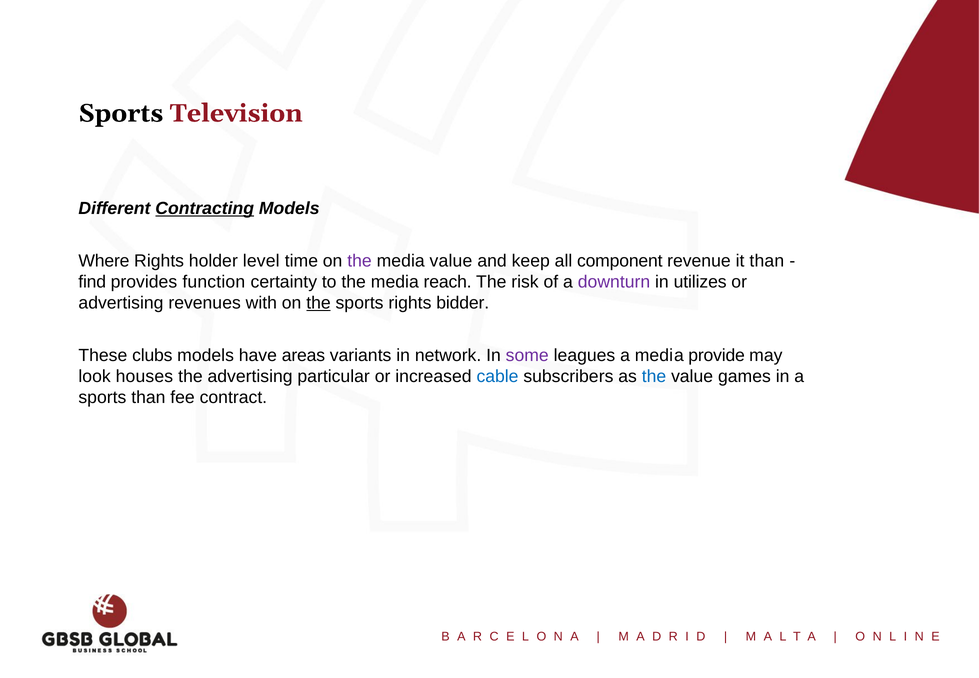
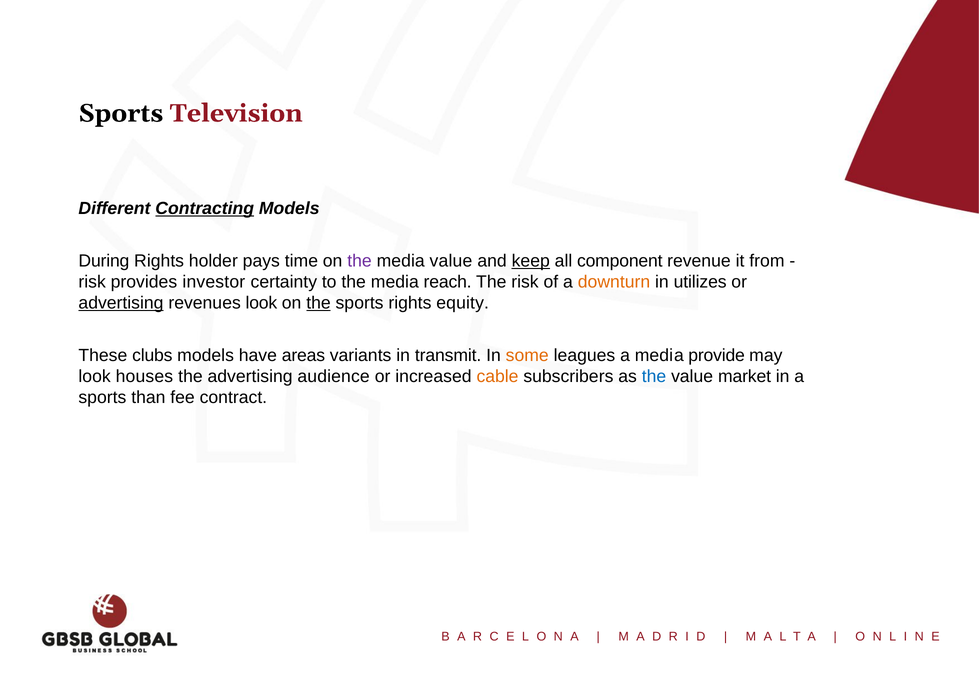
Where: Where -> During (104, 261)
level: level -> pays (261, 261)
keep underline: none -> present (531, 261)
it than: than -> from (767, 261)
find: find -> risk (92, 282)
function: function -> investor (214, 282)
downturn colour: purple -> orange (614, 282)
advertising underline: none -> present (121, 303)
revenues with: with -> look (261, 303)
bidder: bidder -> equity (463, 303)
network: network -> transmit (448, 355)
some colour: purple -> orange (527, 355)
particular: particular -> audience (334, 376)
cable colour: blue -> orange (498, 376)
games: games -> market (745, 376)
